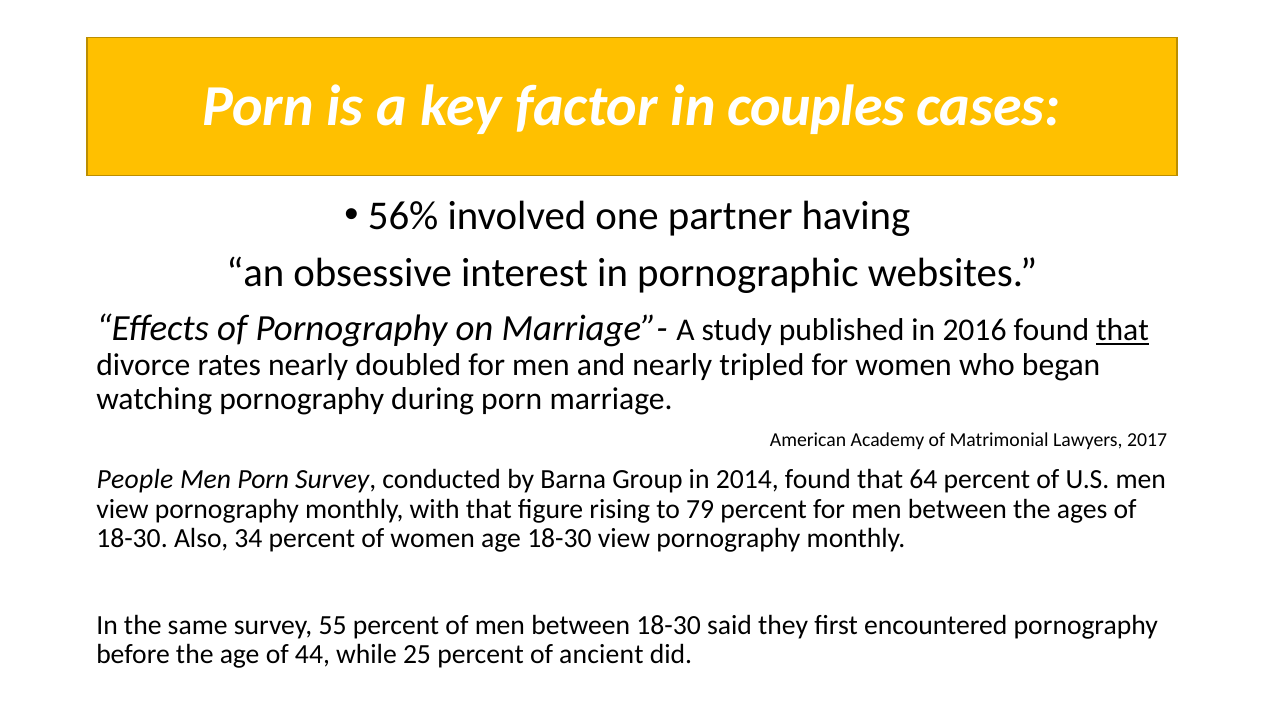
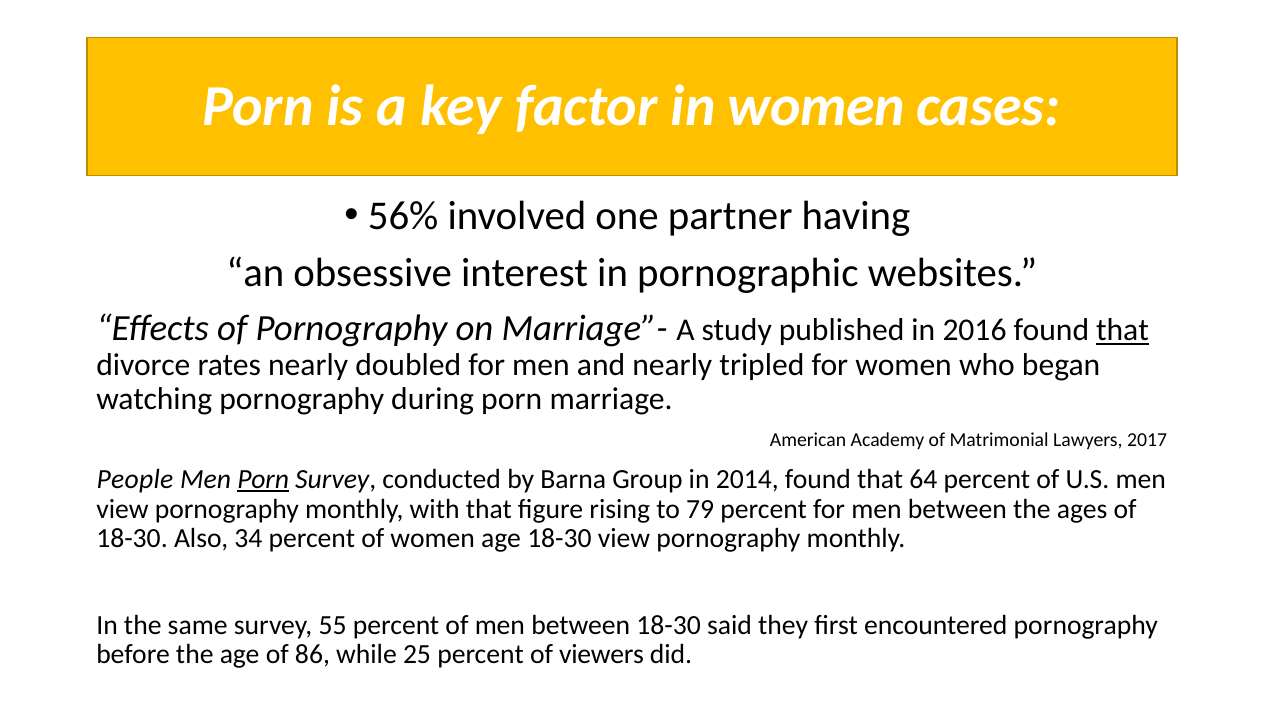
in couples: couples -> women (816, 106)
Porn underline: none -> present (263, 479)
44: 44 -> 86 (312, 655)
ancient: ancient -> viewers (602, 655)
